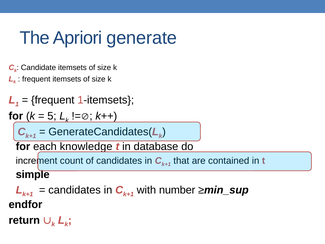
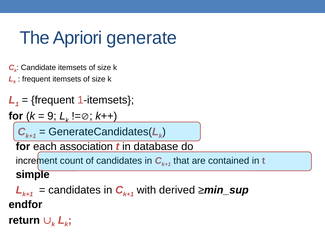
5: 5 -> 9 (52, 116)
knowledge: knowledge -> association (86, 146)
number: number -> derived (177, 190)
